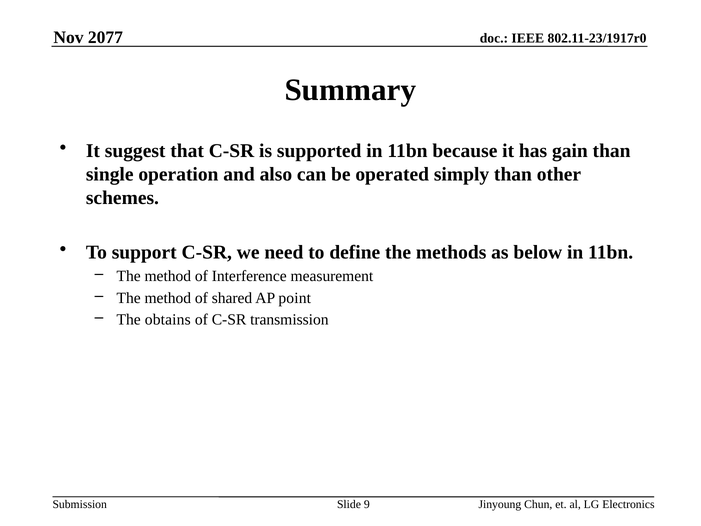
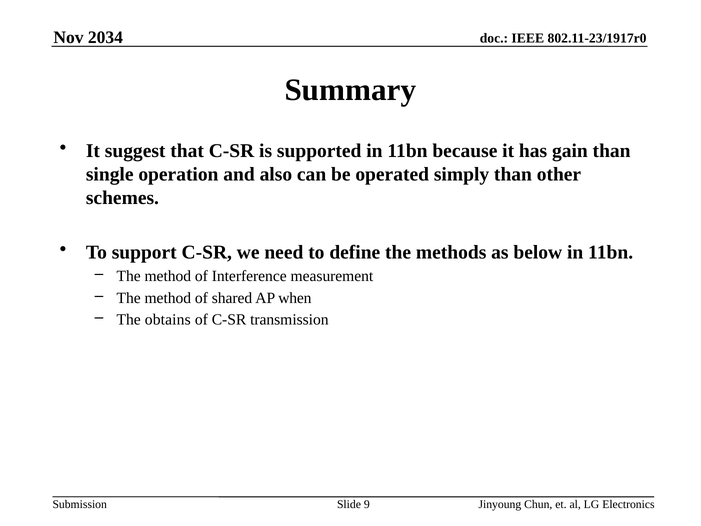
2077: 2077 -> 2034 (105, 37)
point: point -> when (295, 298)
